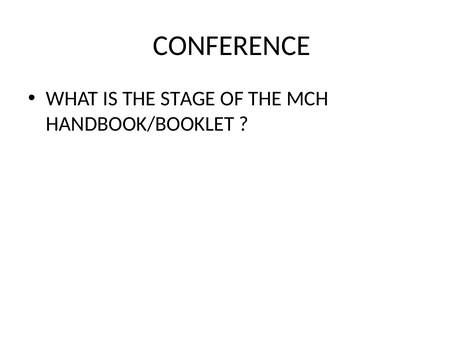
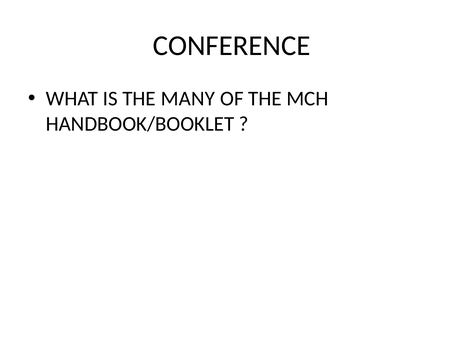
STAGE: STAGE -> MANY (188, 99)
